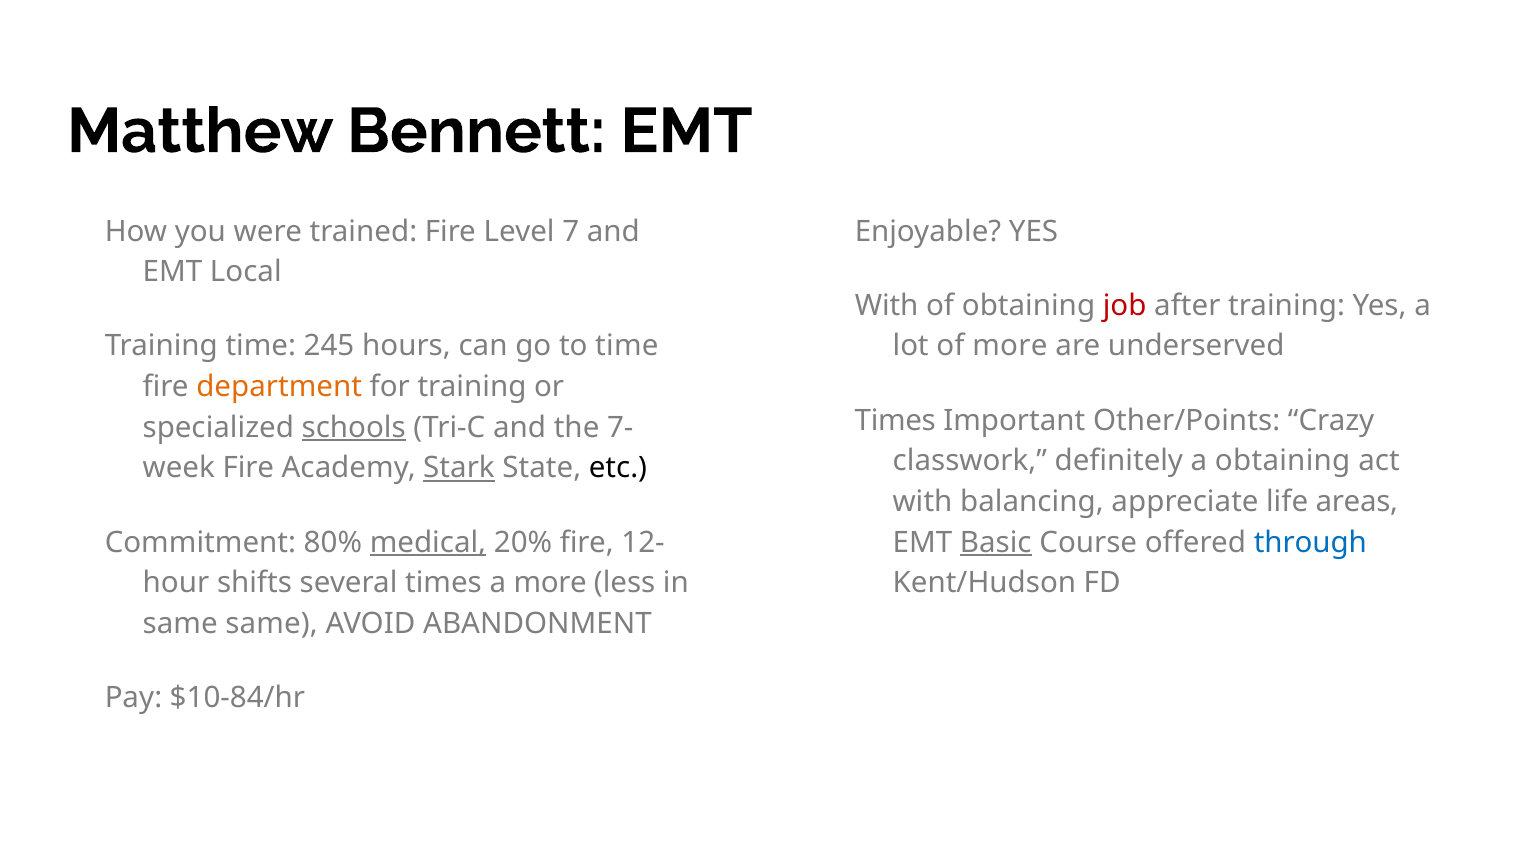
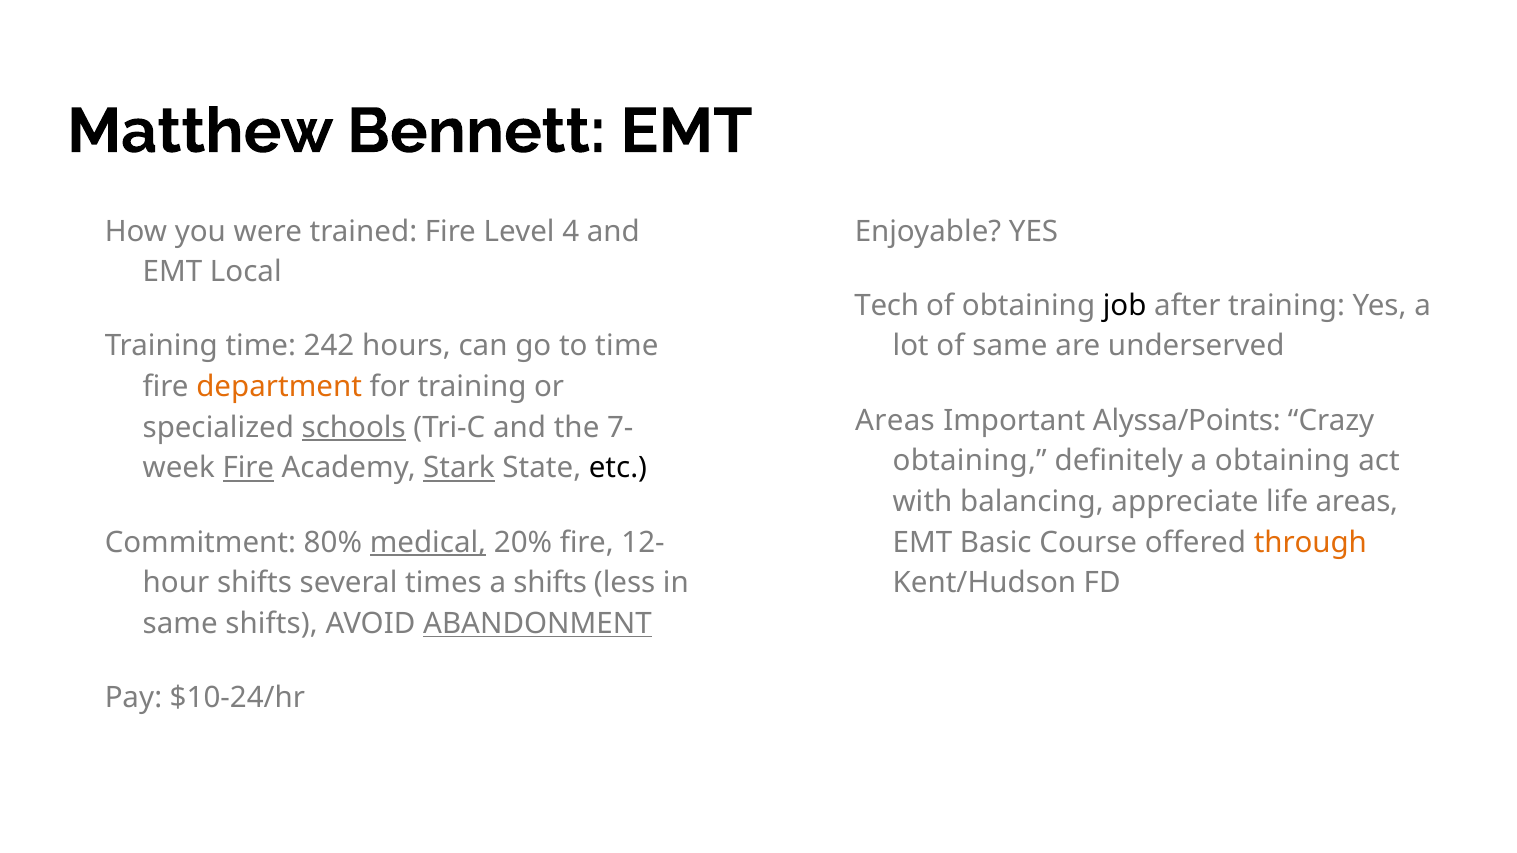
7: 7 -> 4 (571, 231)
With: With -> Tech (887, 306)
job colour: red -> black (1125, 306)
245: 245 -> 242 (329, 346)
of more: more -> same (1010, 346)
Times: Times -> Areas (895, 421)
Other/Points: Other/Points -> Alyssa/Points (1187, 421)
classwork: classwork -> obtaining (970, 461)
Fire underline: none -> present (248, 468)
Basic underline: present -> none (996, 543)
through colour: blue -> orange (1310, 543)
a more: more -> shifts (550, 583)
same same: same -> shifts (272, 624)
ABANDONMENT underline: none -> present (537, 624)
$10-84/hr: $10-84/hr -> $10-24/hr (237, 698)
